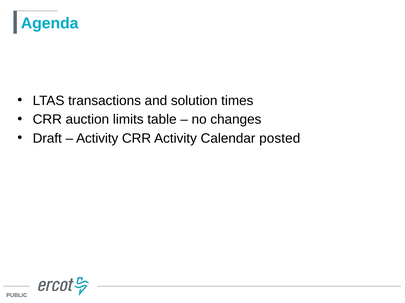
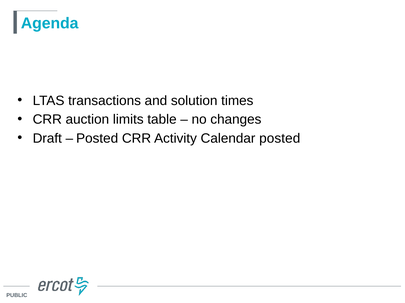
Activity: Activity -> Posted (97, 139)
